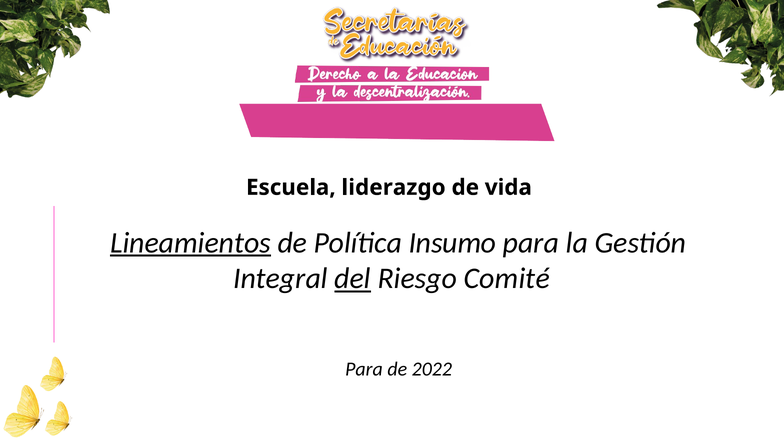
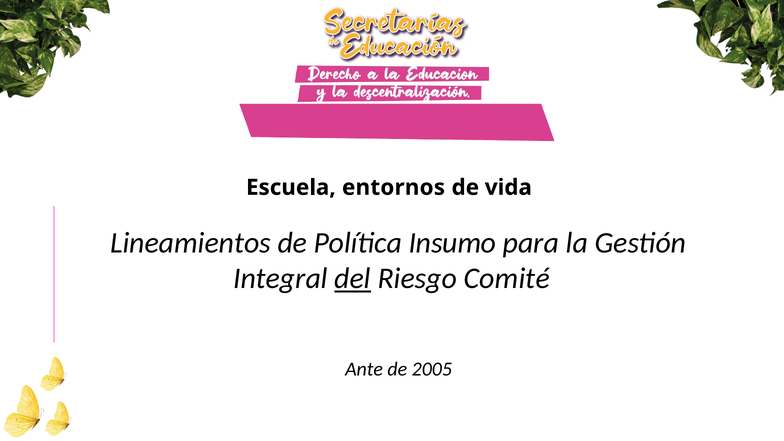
liderazgo: liderazgo -> entornos (394, 187)
Lineamientos underline: present -> none (191, 243)
Para: Para -> Ante (364, 369)
2022: 2022 -> 2005 (432, 369)
